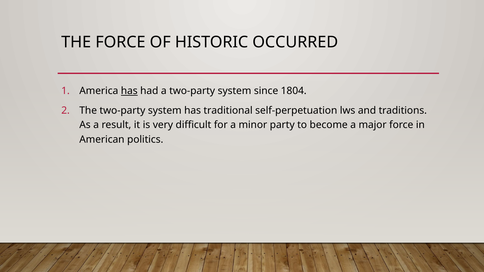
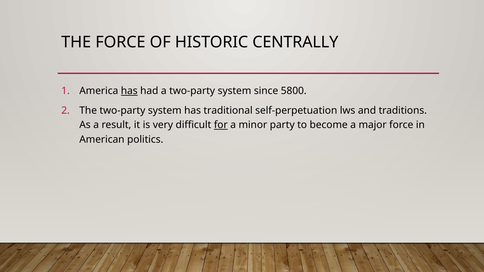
OCCURRED: OCCURRED -> CENTRALLY (295, 42)
1804: 1804 -> 5800 (294, 91)
for underline: none -> present (221, 125)
